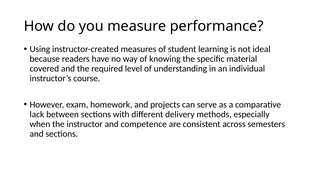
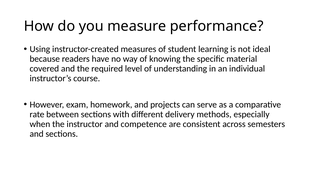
lack: lack -> rate (37, 115)
